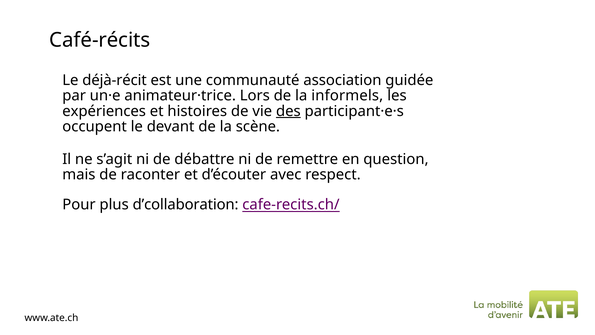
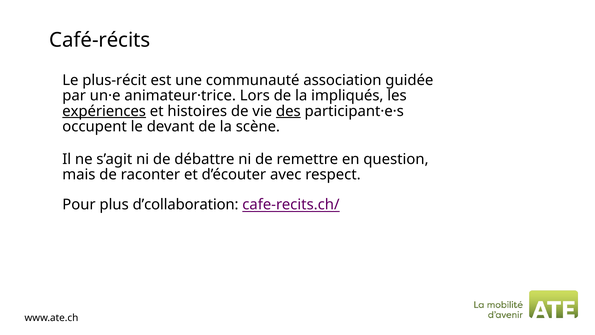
déjà-récit: déjà-récit -> plus-récit (114, 80)
informels: informels -> impliqués (347, 96)
expériences underline: none -> present (104, 111)
